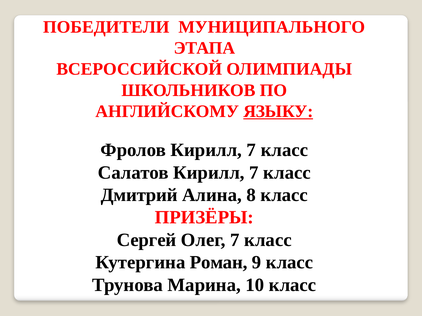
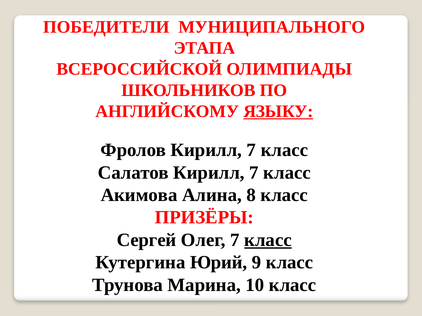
Дмитрий: Дмитрий -> Акимова (139, 195)
класс underline: none -> present (268, 240)
Роман: Роман -> Юрий (219, 263)
